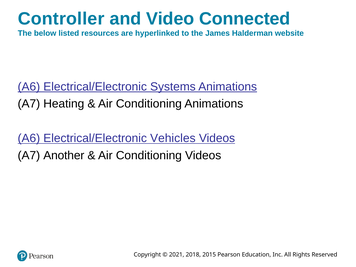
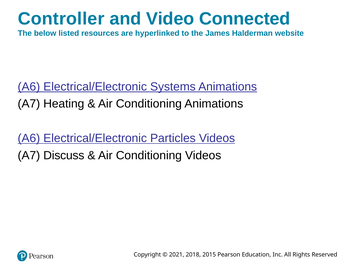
Vehicles: Vehicles -> Particles (173, 138)
Another: Another -> Discuss (64, 155)
